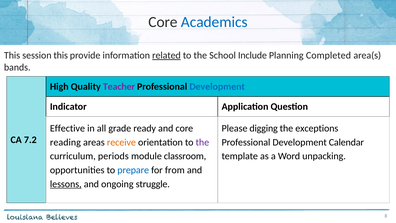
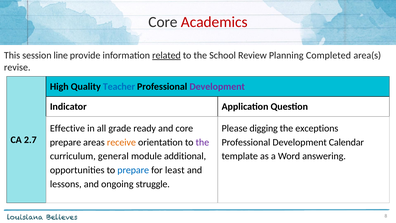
Academics colour: blue -> red (214, 22)
session this: this -> line (61, 55)
Include: Include -> Review (252, 55)
bands: bands -> revise (17, 67)
Teacher colour: purple -> blue (119, 86)
Development colour: blue -> purple (217, 86)
7.2: 7.2 -> 2.7 (30, 140)
reading: reading -> prepare (65, 142)
periods: periods -> general (113, 156)
classroom: classroom -> additional (185, 156)
unpacking: unpacking -> answering (324, 156)
from: from -> least (175, 170)
lessons underline: present -> none (66, 184)
